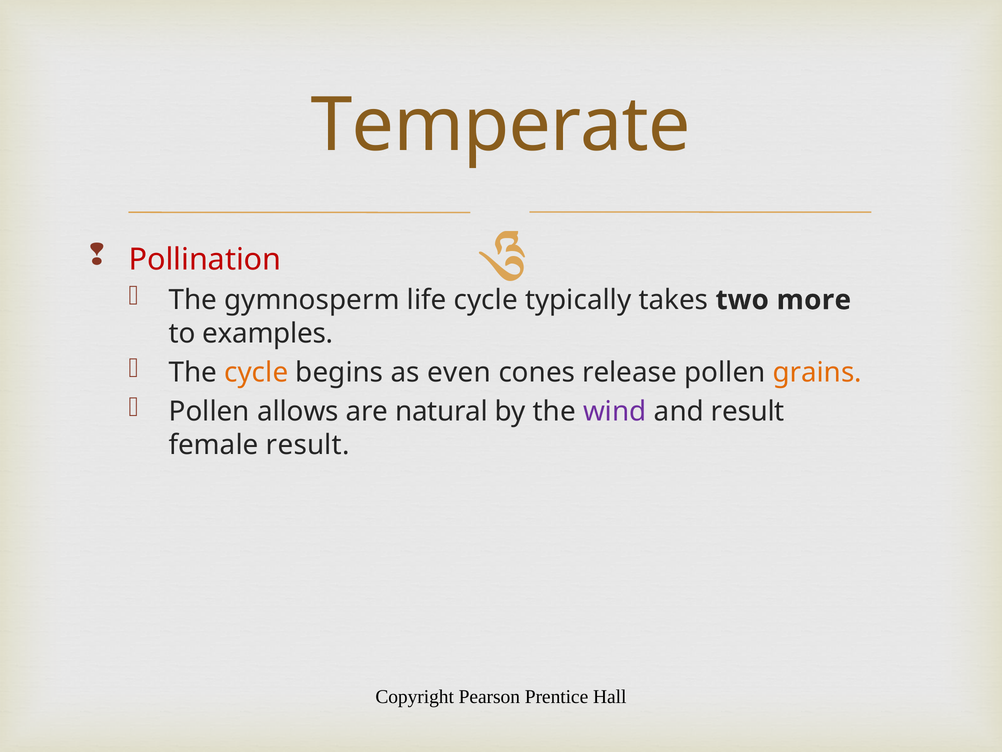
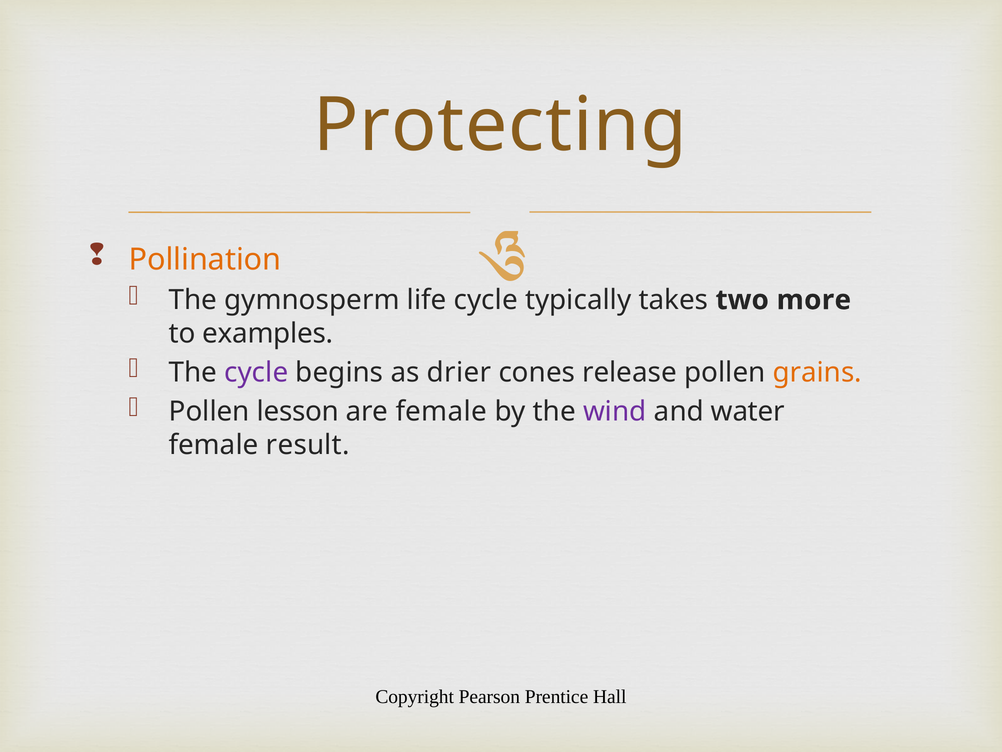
Temperate: Temperate -> Protecting (500, 125)
Pollination colour: red -> orange (205, 259)
cycle colour: orange -> purple (256, 372)
even: even -> drier (459, 372)
allows: allows -> lesson (298, 411)
are natural: natural -> female (441, 411)
and result: result -> water (748, 411)
